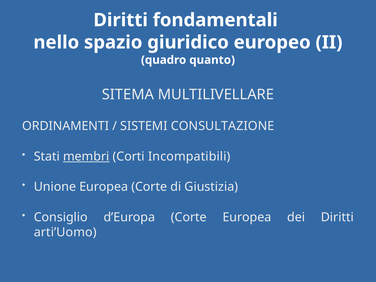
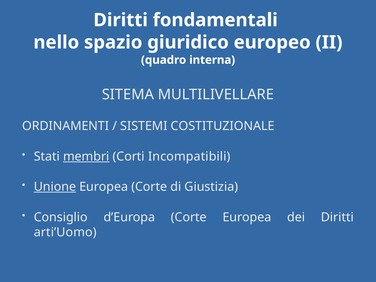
quanto: quanto -> interna (212, 60)
CONSULTAZIONE: CONSULTAZIONE -> COSTITUZIONALE (223, 126)
Unione underline: none -> present (55, 187)
